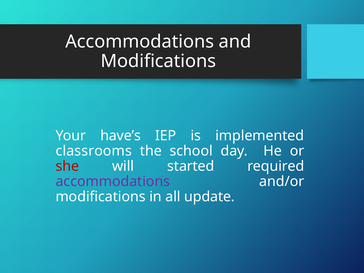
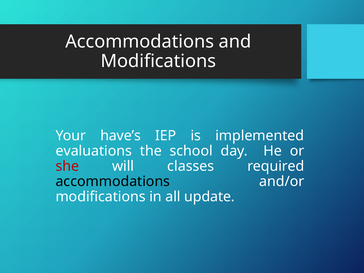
classrooms: classrooms -> evaluations (94, 151)
started: started -> classes (191, 166)
accommodations colour: purple -> black (113, 181)
